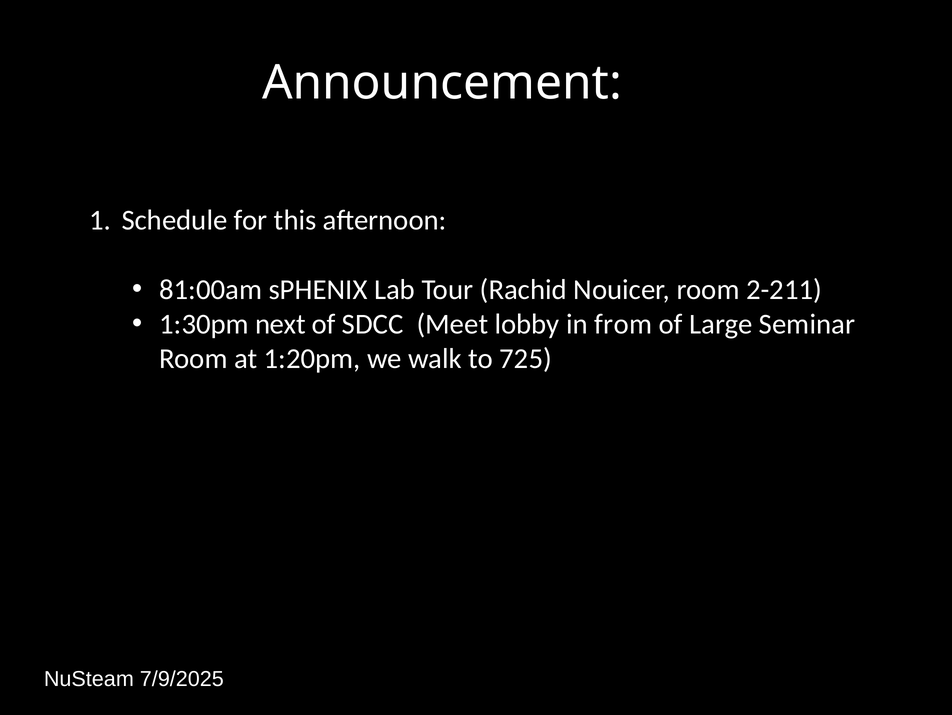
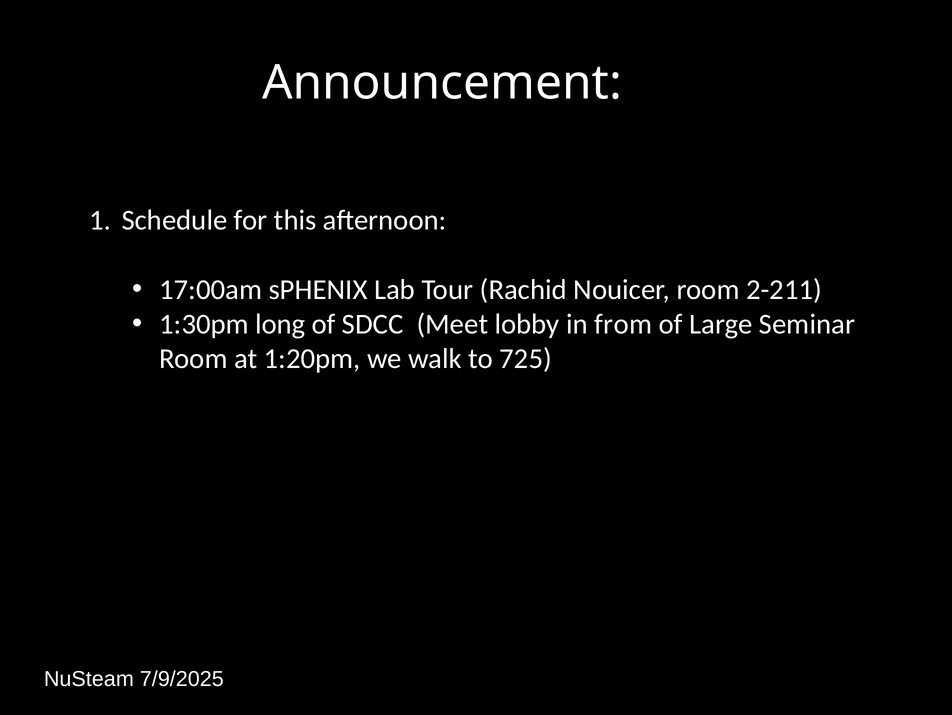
81:00am: 81:00am -> 17:00am (211, 289)
next: next -> long (280, 324)
